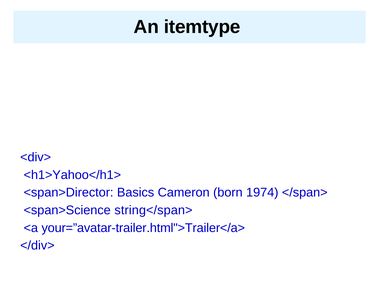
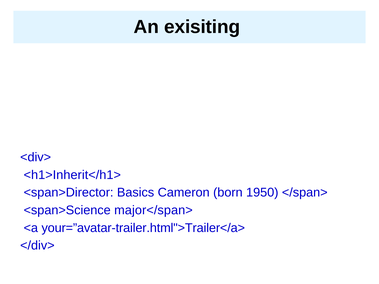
itemtype: itemtype -> exisiting (202, 27)
<h1>Yahoo</h1>: <h1>Yahoo</h1> -> <h1>Inherit</h1> (72, 175)
1974: 1974 -> 1950 (262, 193)
string</span>: string</span> -> major</span> (153, 210)
